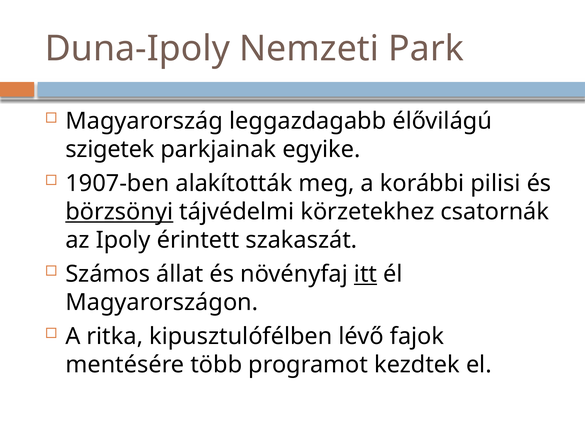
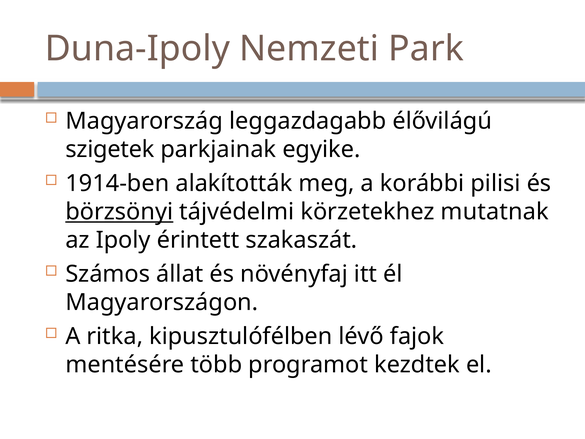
1907-ben: 1907-ben -> 1914-ben (117, 183)
csatornák: csatornák -> mutatnak (495, 212)
itt underline: present -> none (366, 274)
